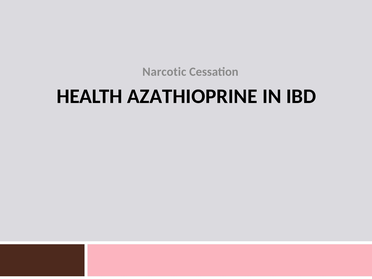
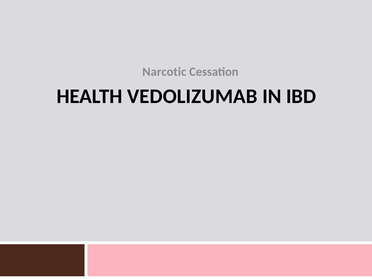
AZATHIOPRINE: AZATHIOPRINE -> VEDOLIZUMAB (192, 96)
